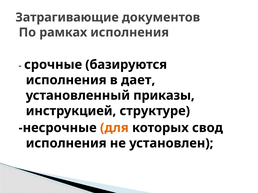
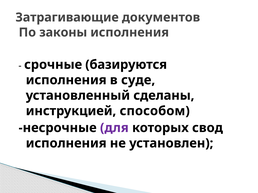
рамках: рамках -> законы (63, 32)
дает: дает -> суде (138, 80)
приказы: приказы -> сделаны (164, 96)
структуре: структуре -> способом (155, 111)
для colour: orange -> purple (114, 128)
